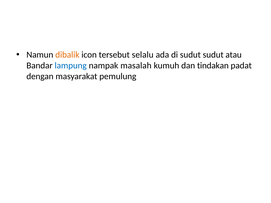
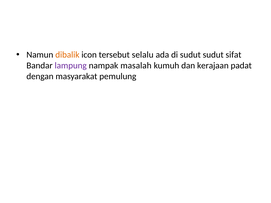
atau: atau -> sifat (234, 55)
lampung colour: blue -> purple (71, 66)
tindakan: tindakan -> kerajaan (213, 66)
